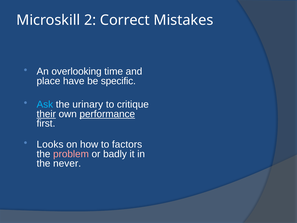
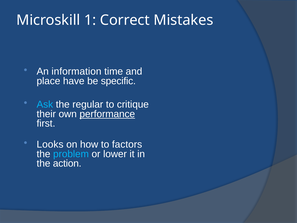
2: 2 -> 1 (90, 20)
overlooking: overlooking -> information (76, 71)
urinary: urinary -> regular (88, 104)
their underline: present -> none (46, 114)
problem colour: pink -> light blue (71, 154)
badly: badly -> lower (115, 154)
never: never -> action (67, 163)
